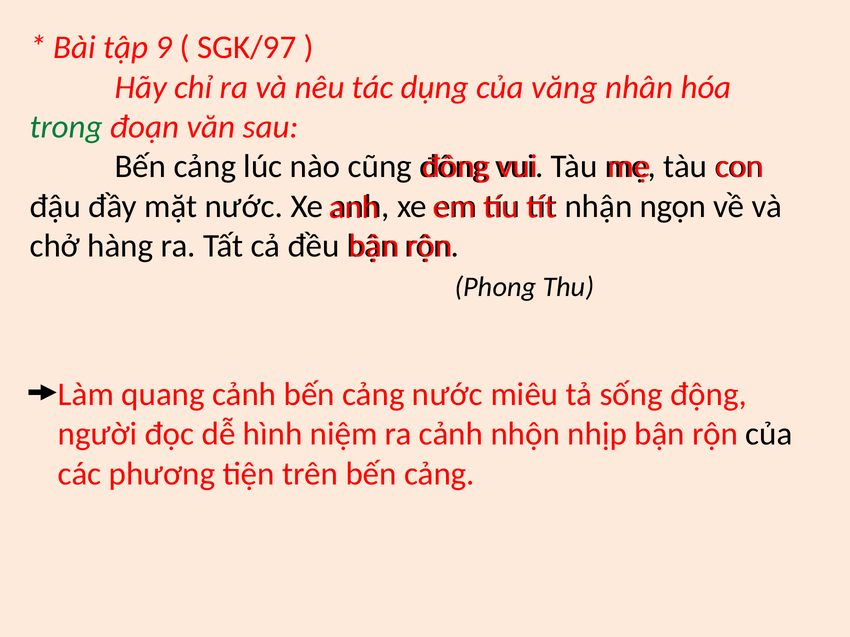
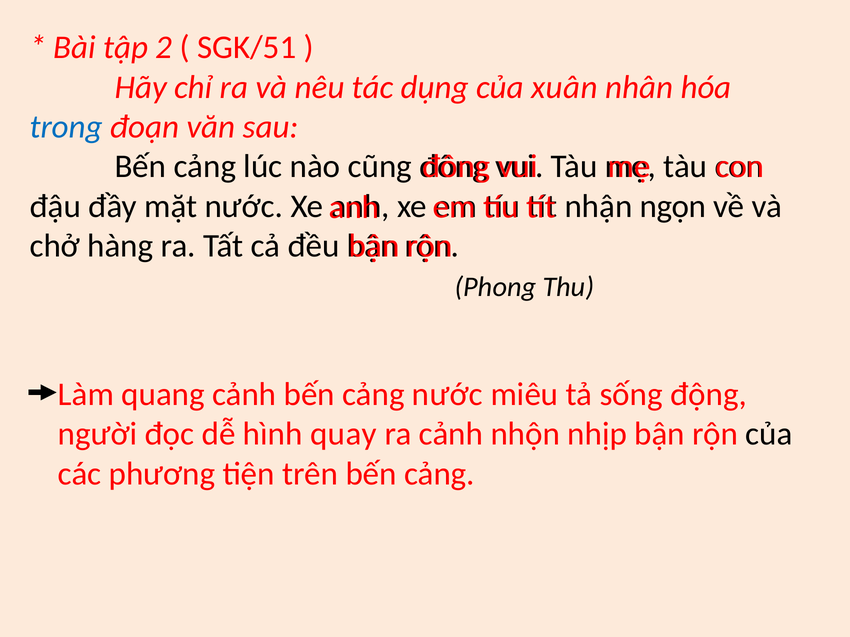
9: 9 -> 2 (164, 48)
SGK/97: SGK/97 -> SGK/51 (247, 48)
văng: văng -> xuân (564, 87)
trong colour: green -> blue (66, 127)
niệm: niệm -> quay (343, 434)
